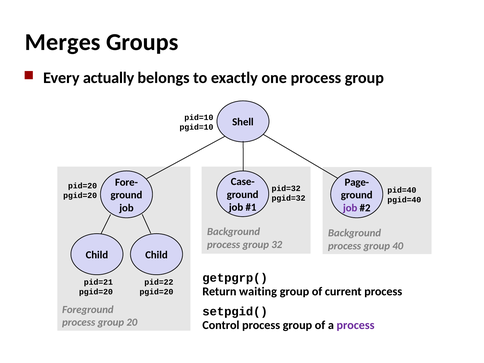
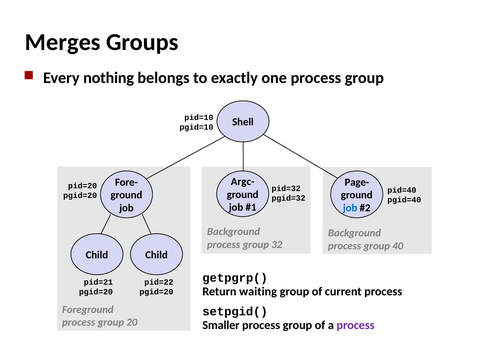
actually: actually -> nothing (109, 78)
Case-: Case- -> Argc- (243, 182)
job colour: purple -> blue (350, 208)
Control: Control -> Smaller (221, 325)
